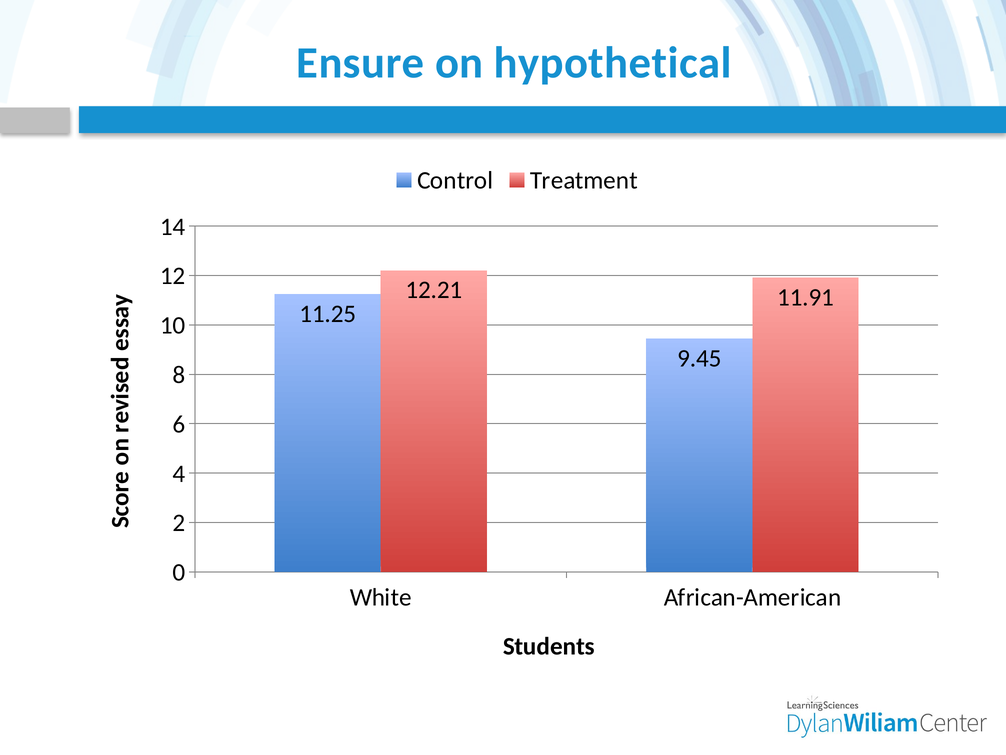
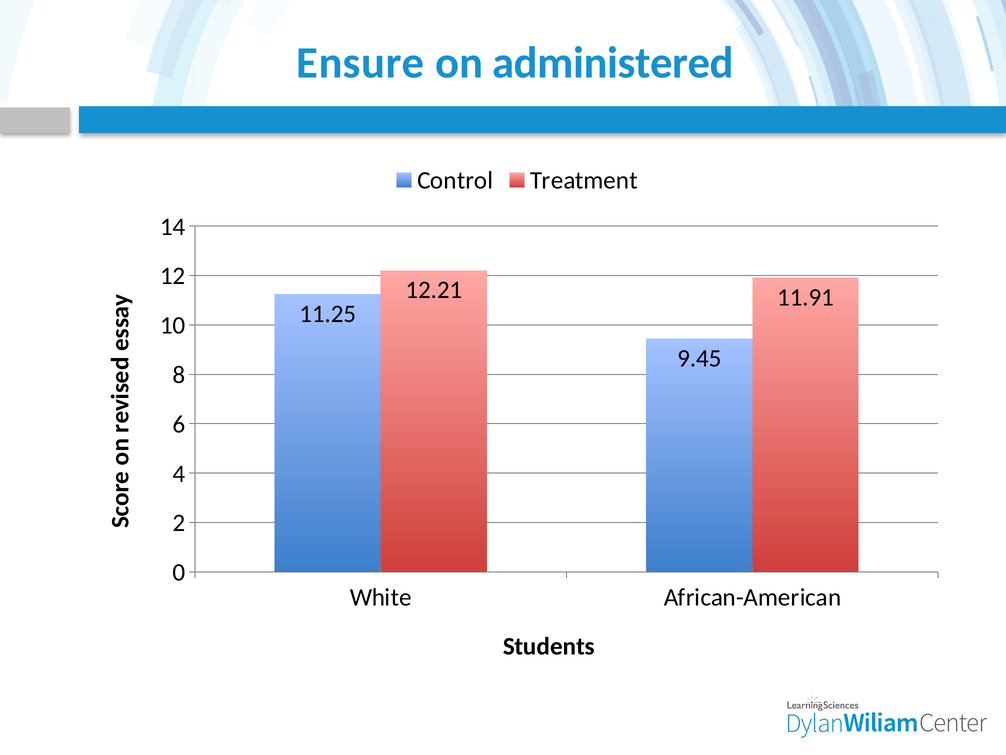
hypothetical: hypothetical -> administered (613, 63)
